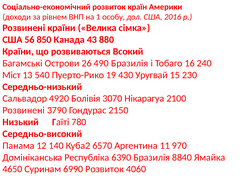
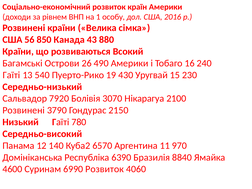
490 Бразилія: Бразилія -> Америки (130, 63)
Міст: Міст -> Гаїті (11, 75)
4920: 4920 -> 7920 (59, 99)
4650: 4650 -> 4600 (12, 169)
